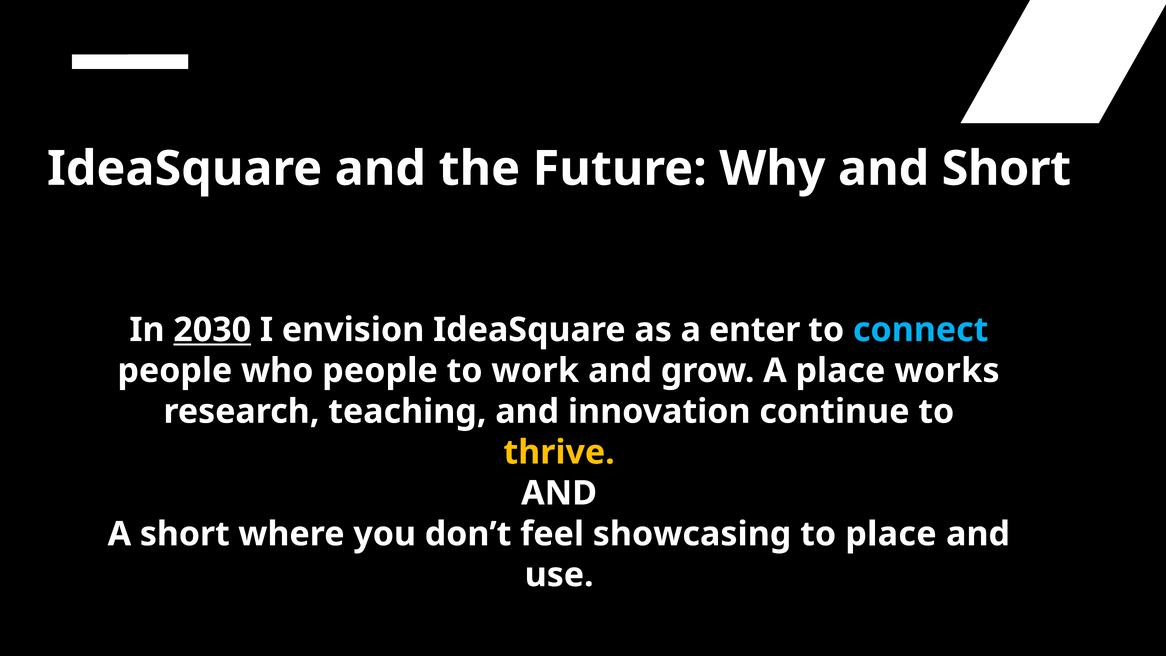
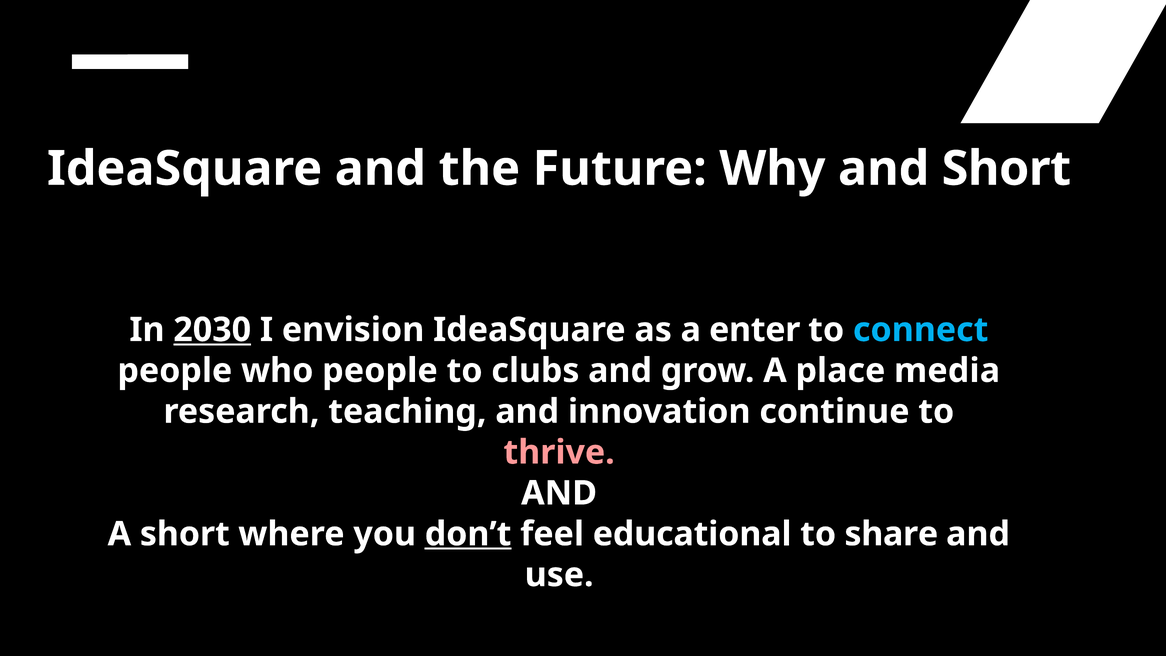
work: work -> clubs (535, 371)
works: works -> media (947, 371)
thrive colour: yellow -> pink (559, 452)
don’t underline: none -> present (468, 534)
showcasing: showcasing -> educational (692, 534)
to place: place -> share (891, 534)
